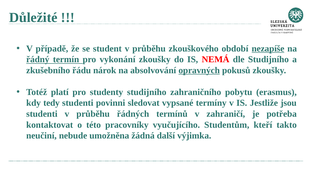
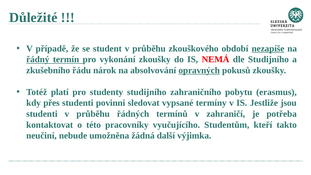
tedy: tedy -> přes (52, 103)
